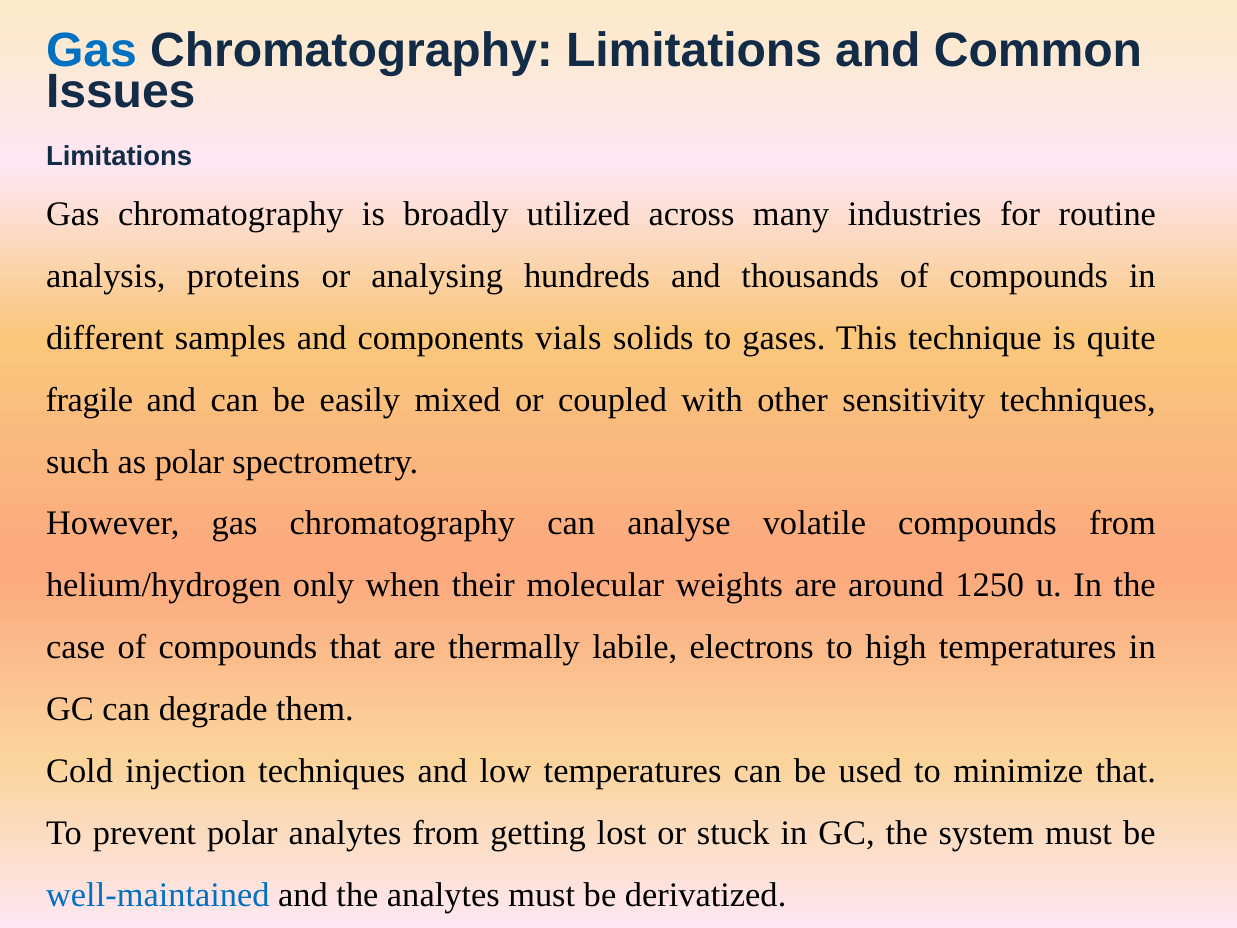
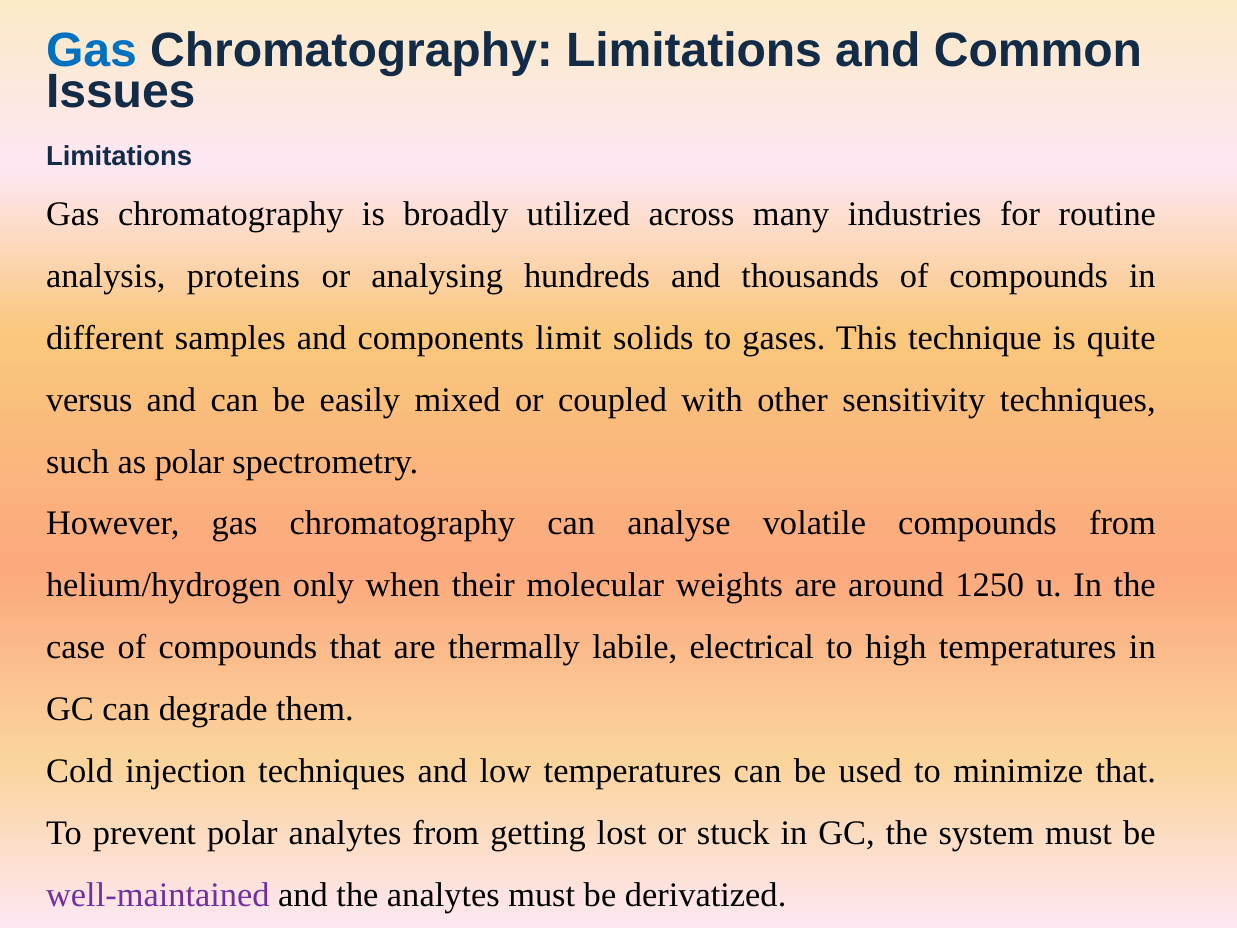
vials: vials -> limit (568, 338)
fragile: fragile -> versus (89, 400)
electrons: electrons -> electrical (752, 647)
well-maintained colour: blue -> purple (158, 895)
